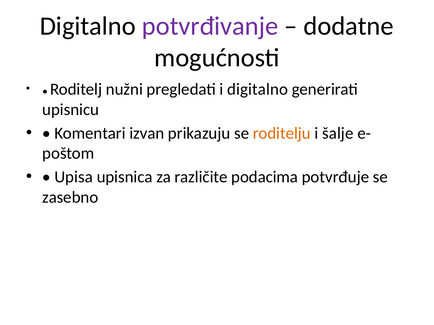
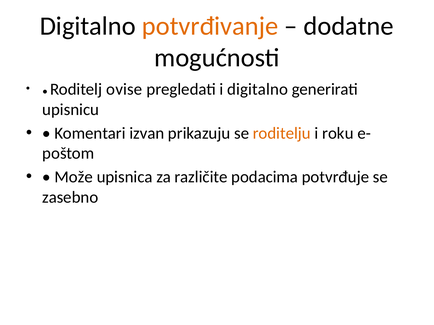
potvrđivanje colour: purple -> orange (210, 26)
nužni: nužni -> ovise (124, 89)
šalje: šalje -> roku (338, 133)
Upisa: Upisa -> Može (74, 177)
